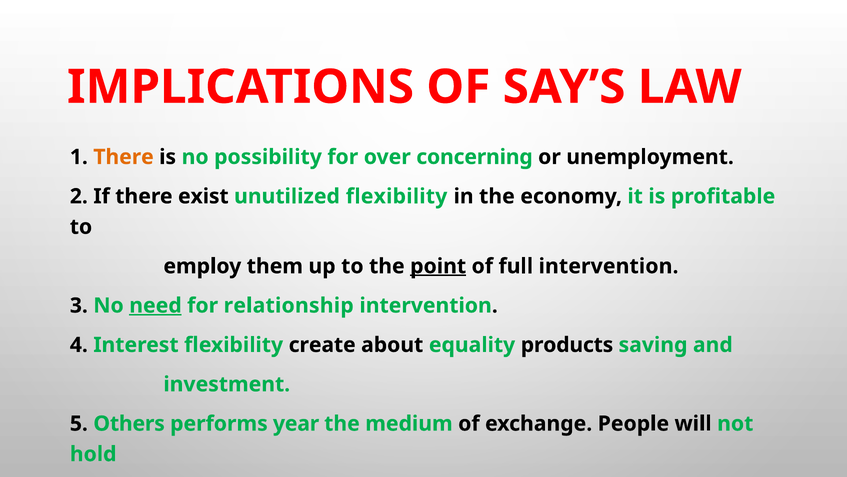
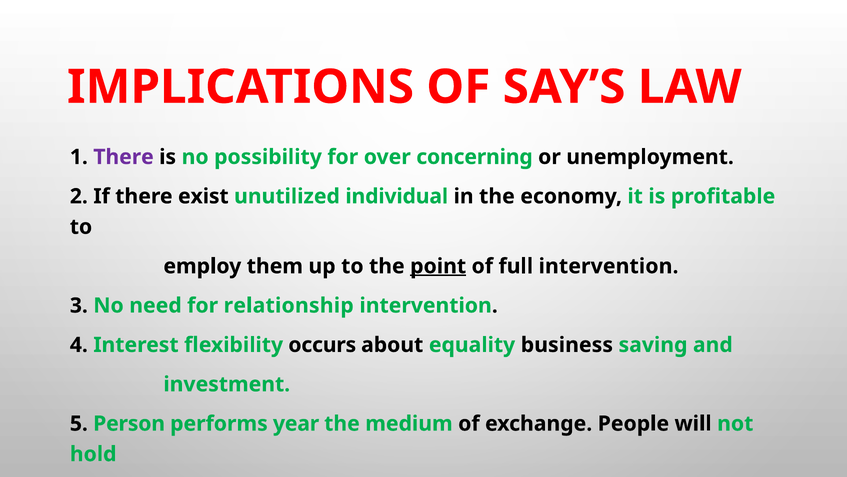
There colour: orange -> purple (124, 157)
unutilized flexibility: flexibility -> individual (397, 196)
need underline: present -> none (155, 305)
create: create -> occurs (322, 345)
products: products -> business (567, 345)
Others: Others -> Person (129, 423)
